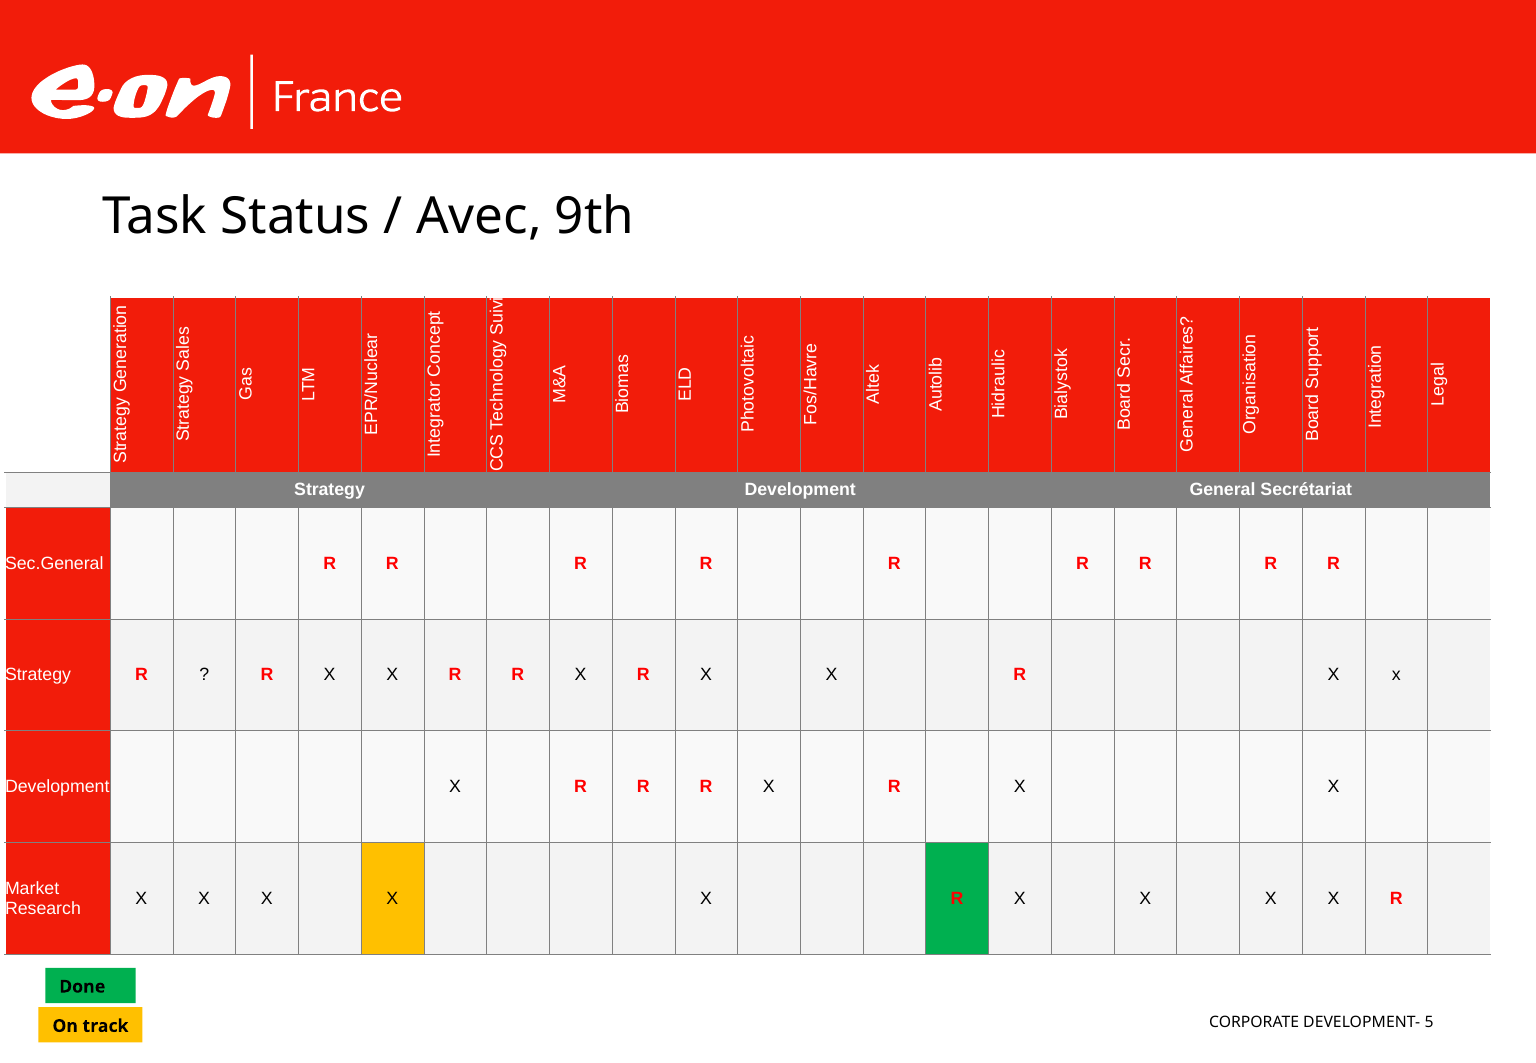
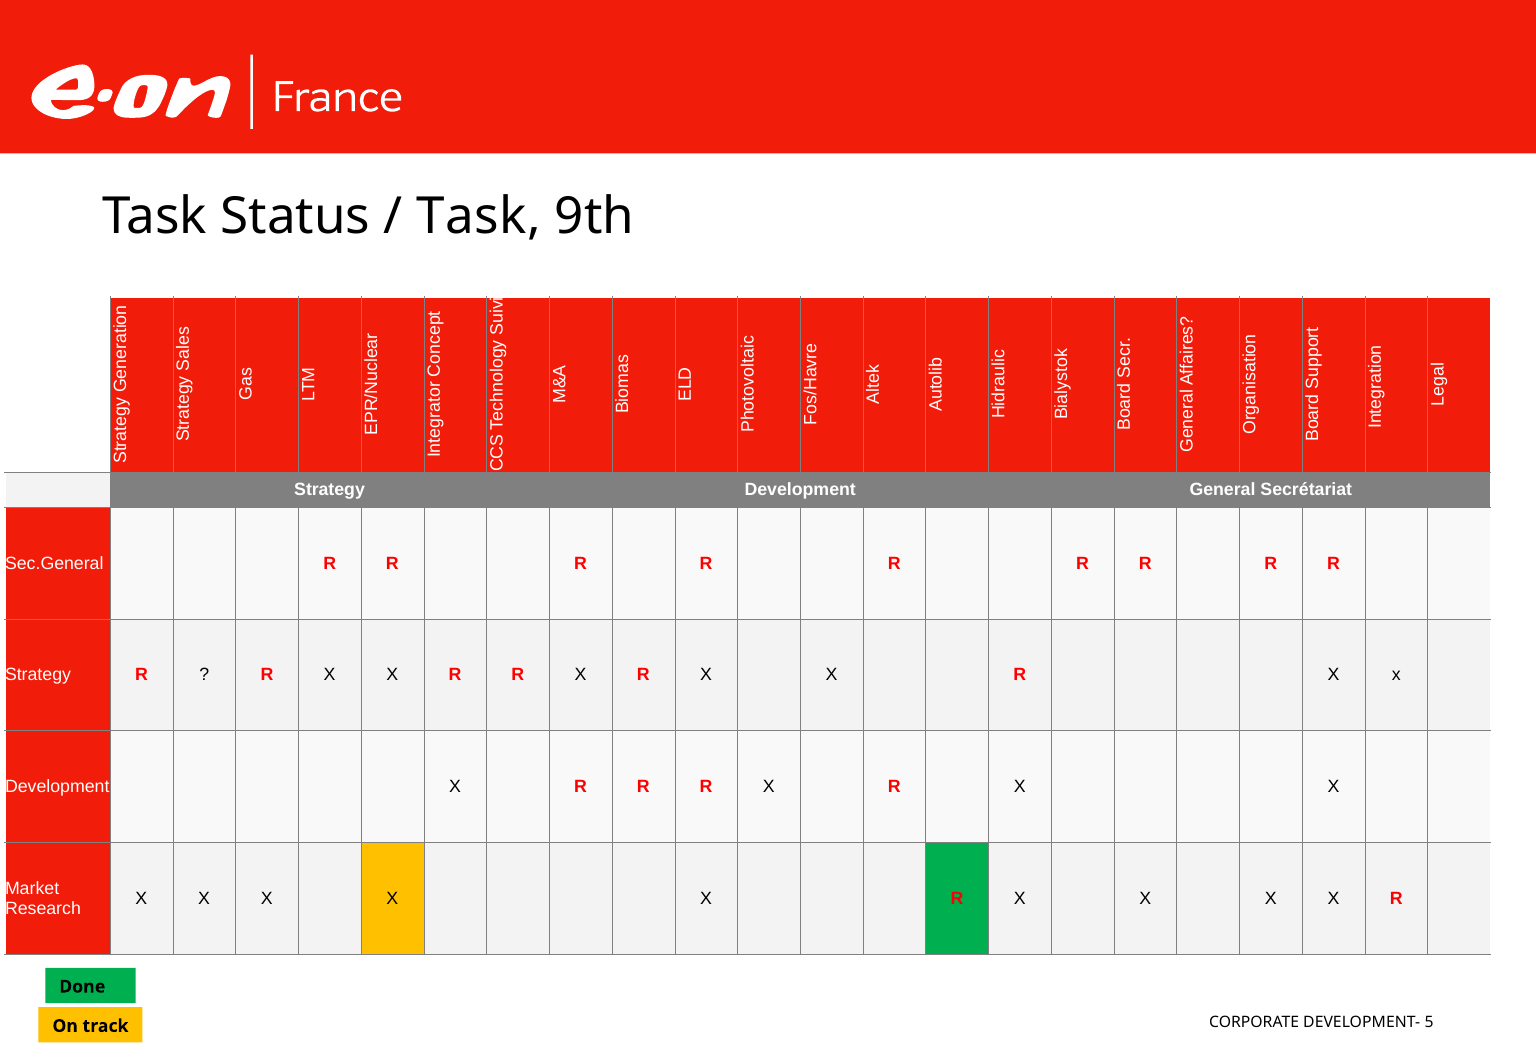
Avec: Avec -> Task (479, 217)
